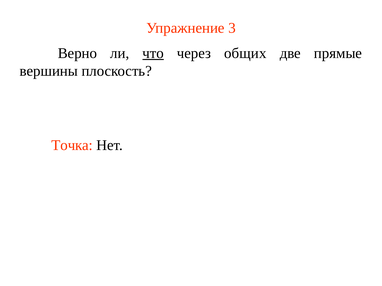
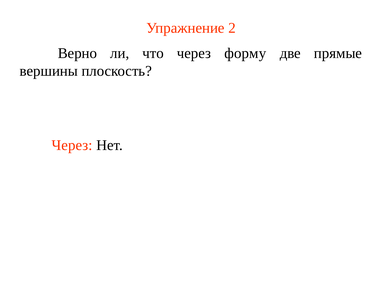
3: 3 -> 2 (232, 28)
что underline: present -> none (153, 53)
общих: общих -> форму (245, 53)
Точка: Точка -> Через (72, 146)
